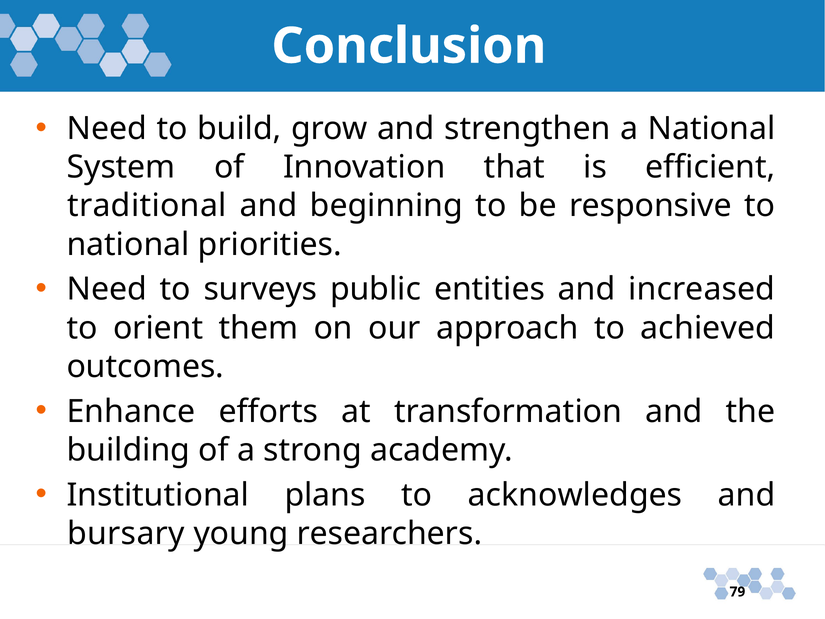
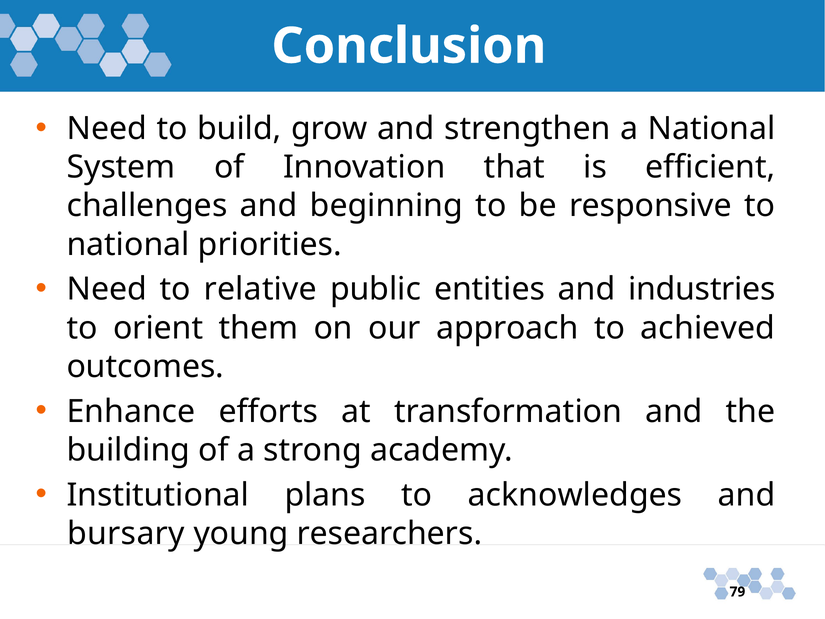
traditional: traditional -> challenges (147, 206)
surveys: surveys -> relative (260, 289)
increased: increased -> industries (702, 289)
